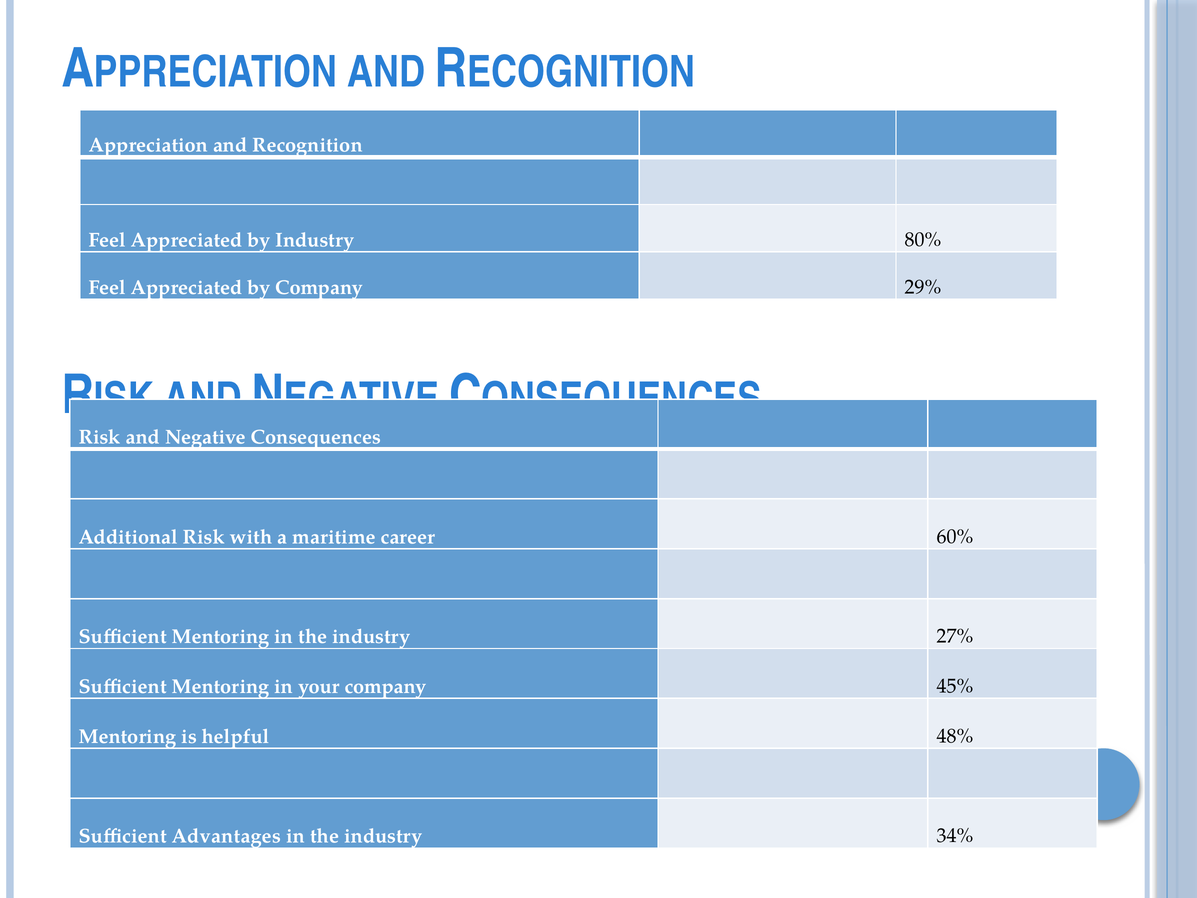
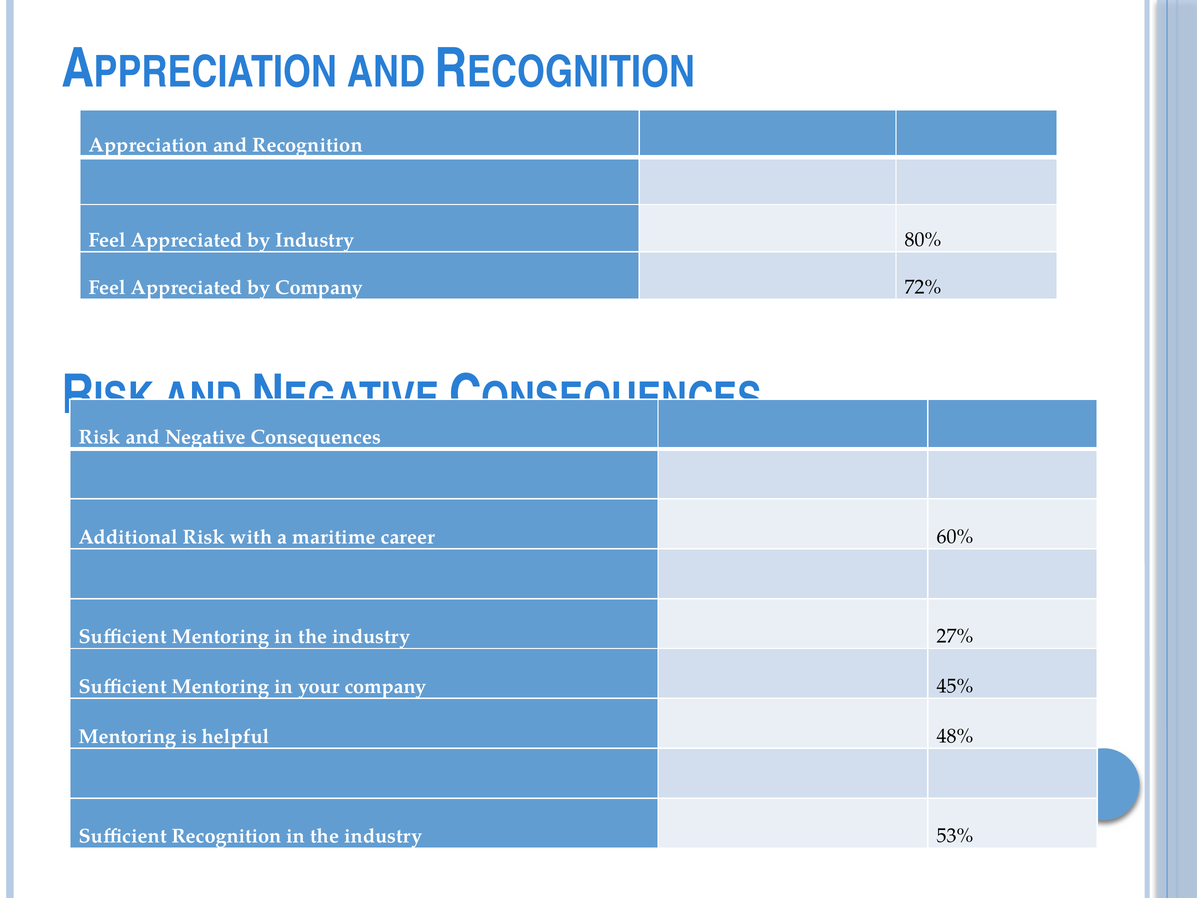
29%: 29% -> 72% (923, 287)
Sufficient Advantages: Advantages -> Recognition (227, 836)
34%: 34% -> 53% (955, 836)
